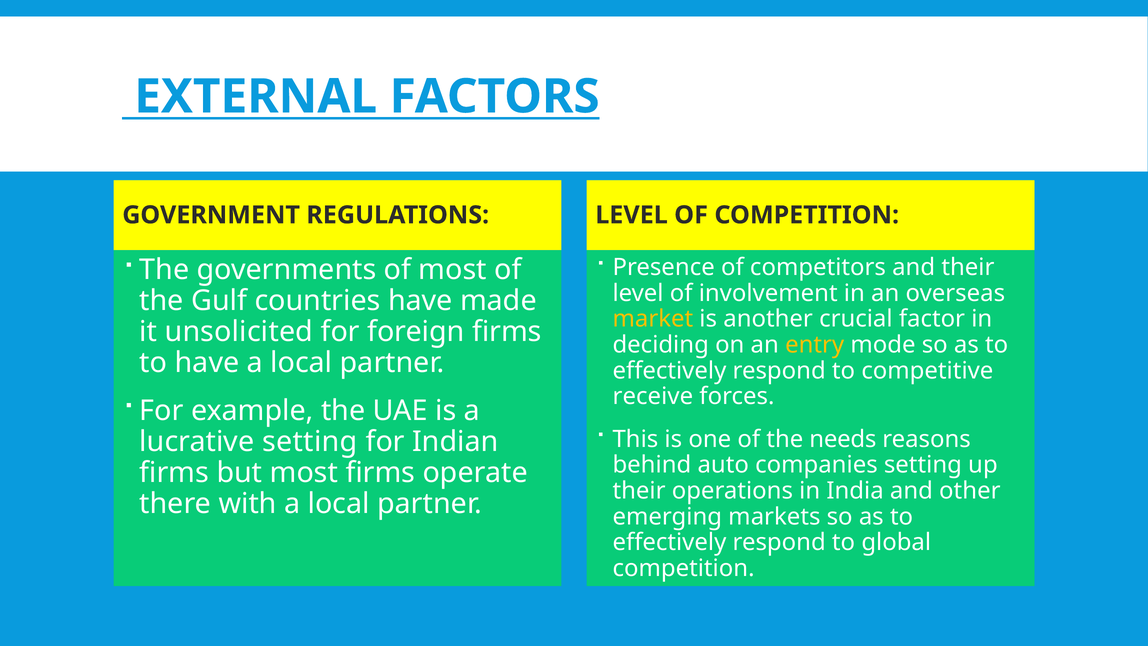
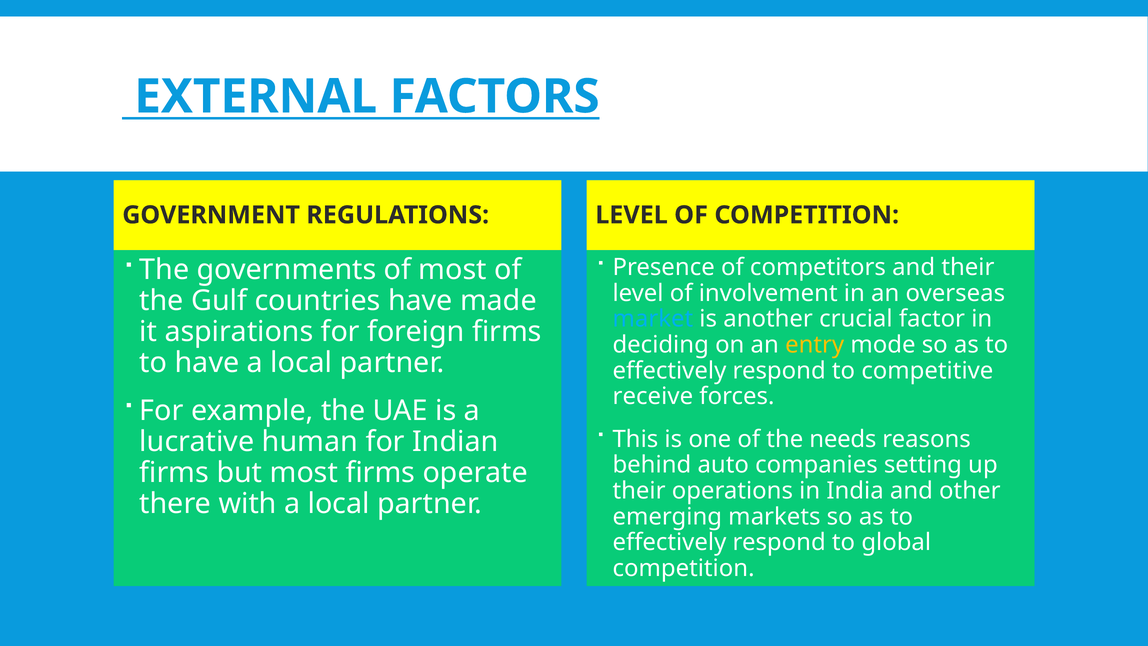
market colour: yellow -> light blue (653, 319)
unsolicited: unsolicited -> aspirations (239, 332)
lucrative setting: setting -> human (310, 441)
